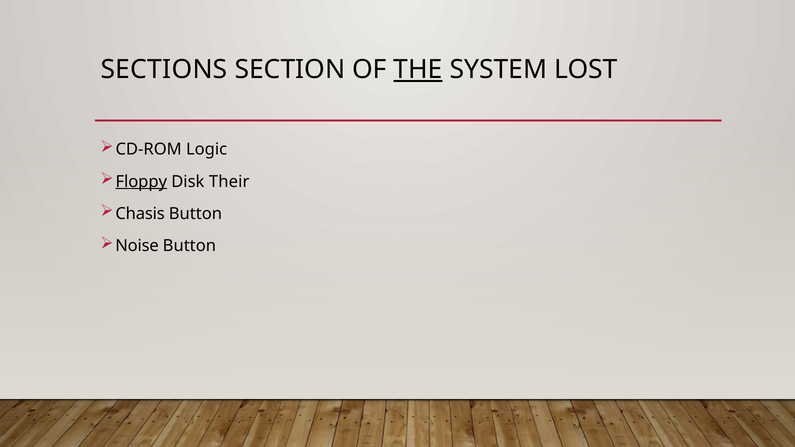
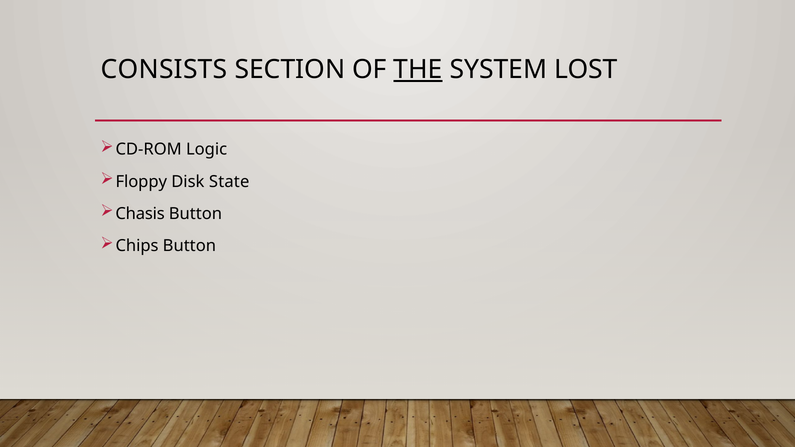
SECTIONS: SECTIONS -> CONSISTS (164, 70)
Floppy underline: present -> none (141, 182)
Their: Their -> State (229, 182)
Noise: Noise -> Chips (137, 246)
